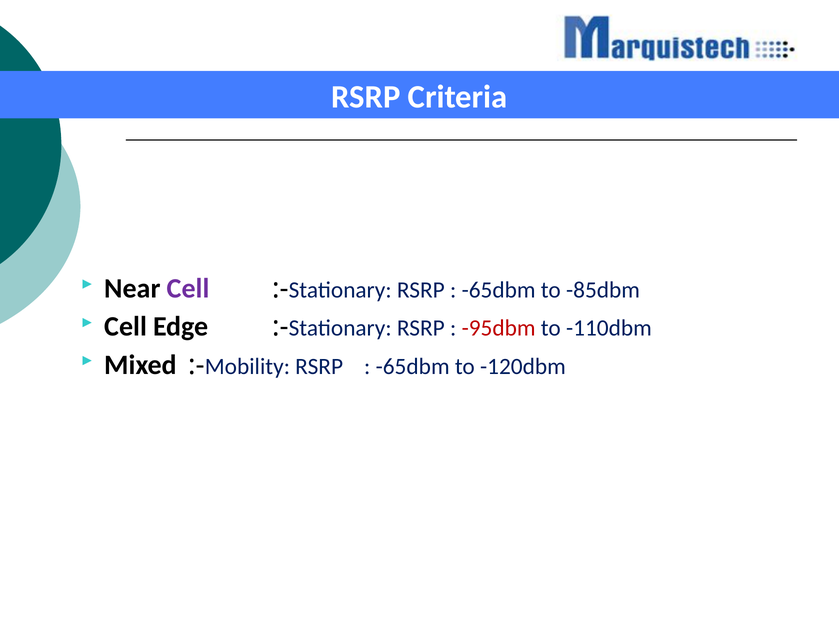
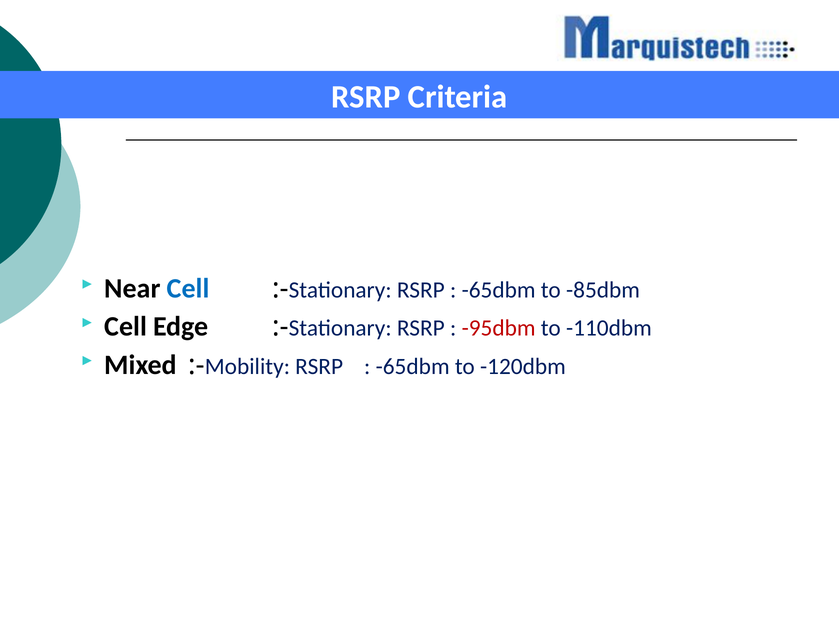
Cell colour: purple -> blue (188, 288)
